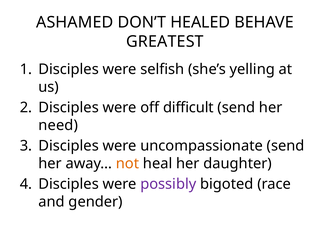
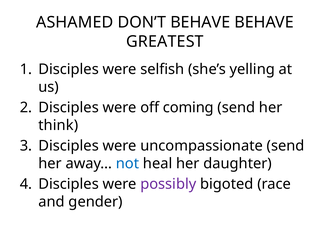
DON’T HEALED: HEALED -> BEHAVE (200, 22)
difficult: difficult -> coming (188, 107)
need: need -> think (58, 125)
not colour: orange -> blue (128, 163)
